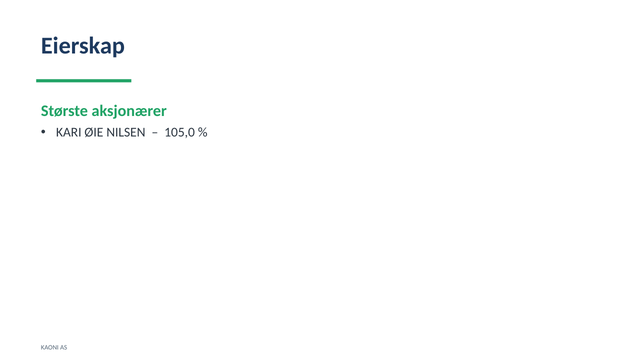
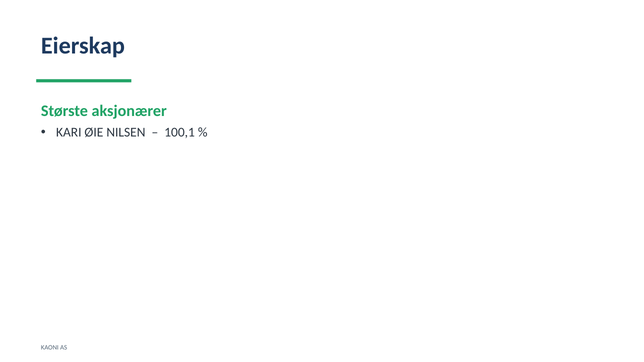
105,0: 105,0 -> 100,1 (180, 132)
